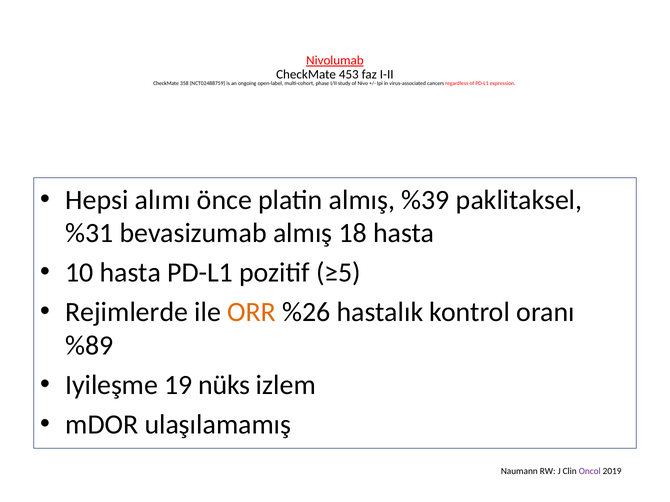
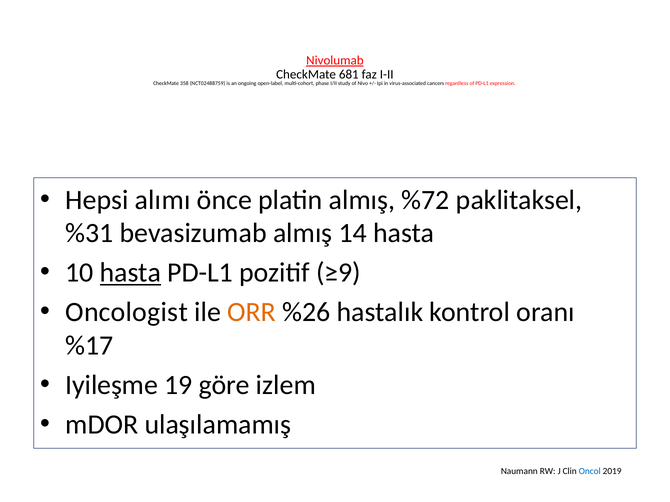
453: 453 -> 681 (349, 74)
%39: %39 -> %72 (425, 200)
18: 18 -> 14 (353, 234)
hasta underline: none -> present (130, 273)
≥5: ≥5 -> ≥9 (338, 273)
Rejimlerde: Rejimlerde -> Oncologist (127, 312)
%89: %89 -> %17 (89, 346)
nüks: nüks -> göre (224, 385)
Oncol colour: purple -> blue (590, 472)
